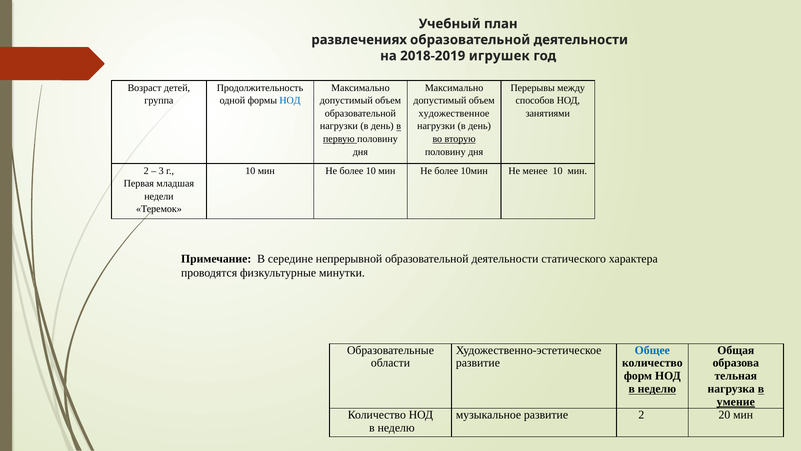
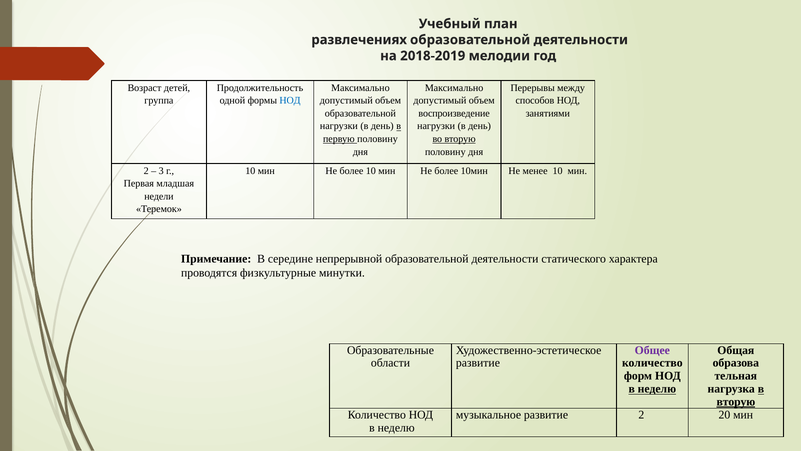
игрушек: игрушек -> мелодии (499, 56)
художественное: художественное -> воспроизведение (454, 113)
Общее colour: blue -> purple (652, 350)
умение: умение -> вторую (736, 401)
